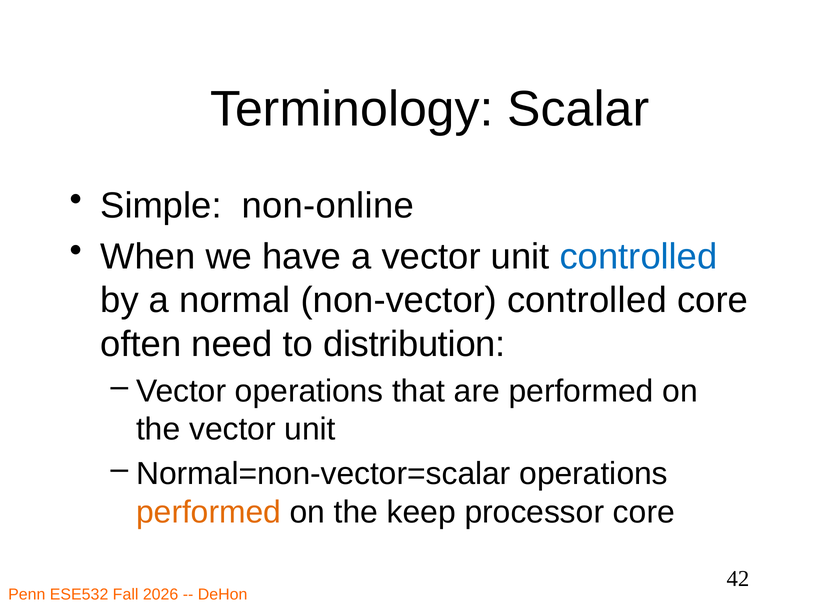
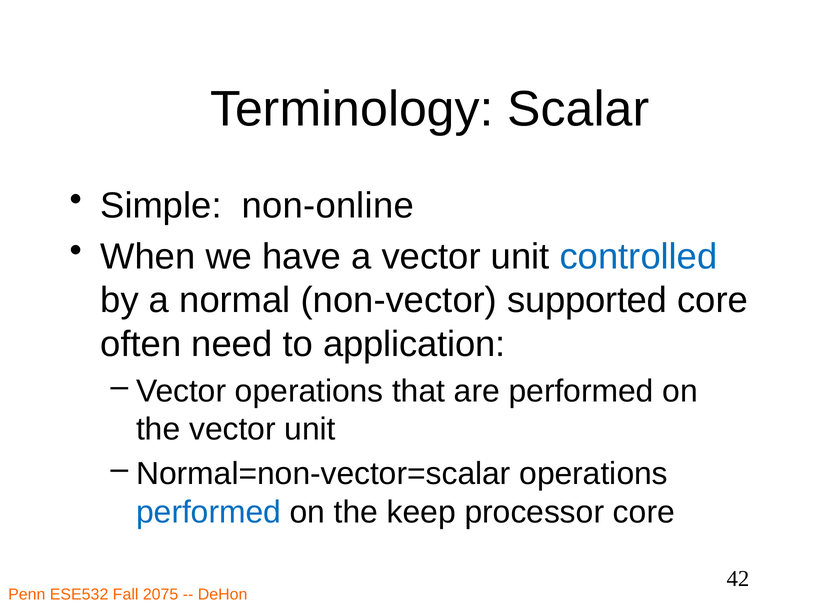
non-vector controlled: controlled -> supported (587, 301)
distribution: distribution -> application (414, 344)
performed colour: orange -> blue (209, 512)
2026: 2026 -> 2075 (161, 595)
